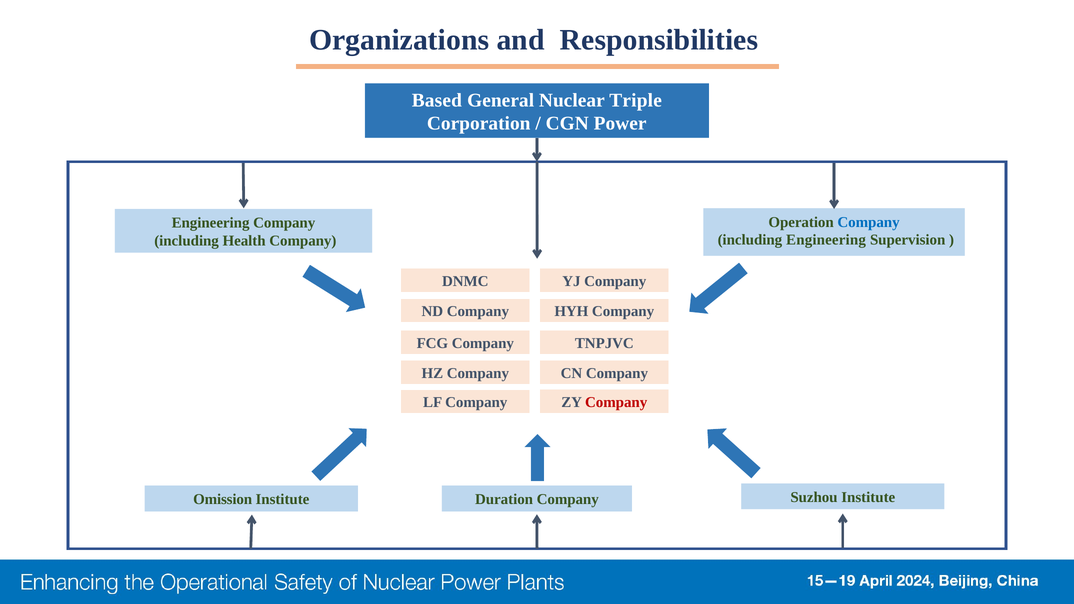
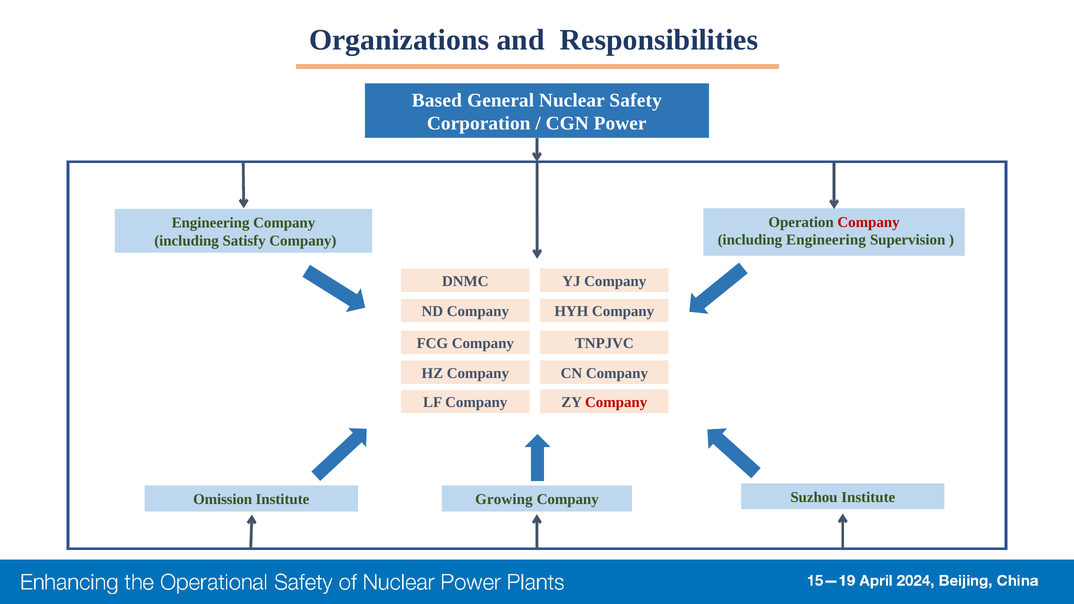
Triple: Triple -> Safety (636, 100)
Company colour: blue -> red (869, 222)
Health: Health -> Satisfy (244, 241)
Duration: Duration -> Growing (504, 500)
